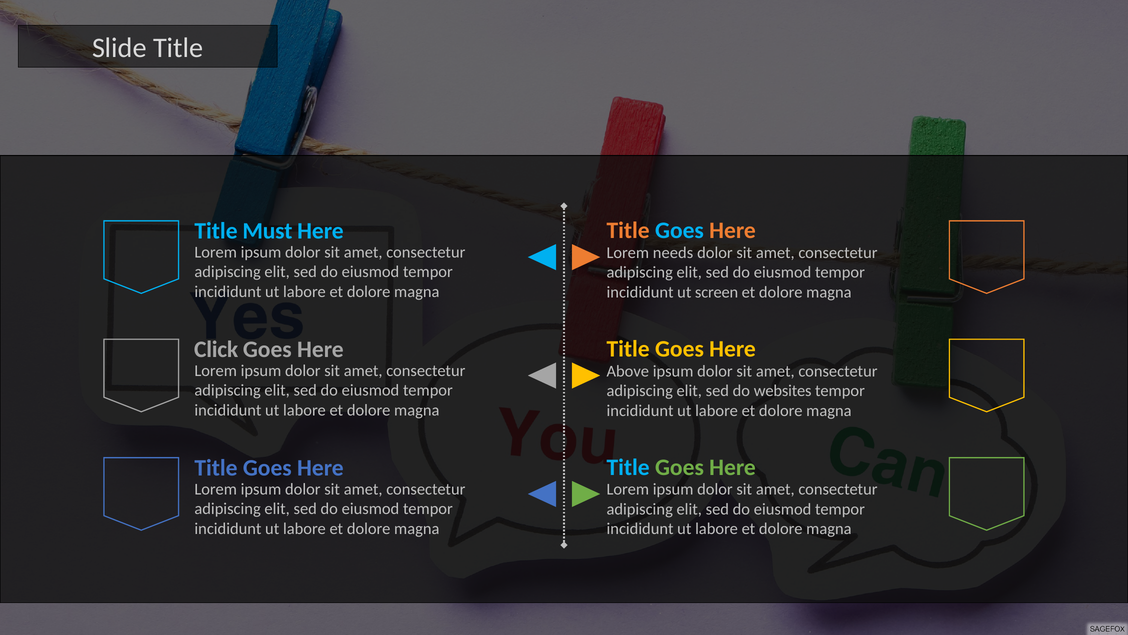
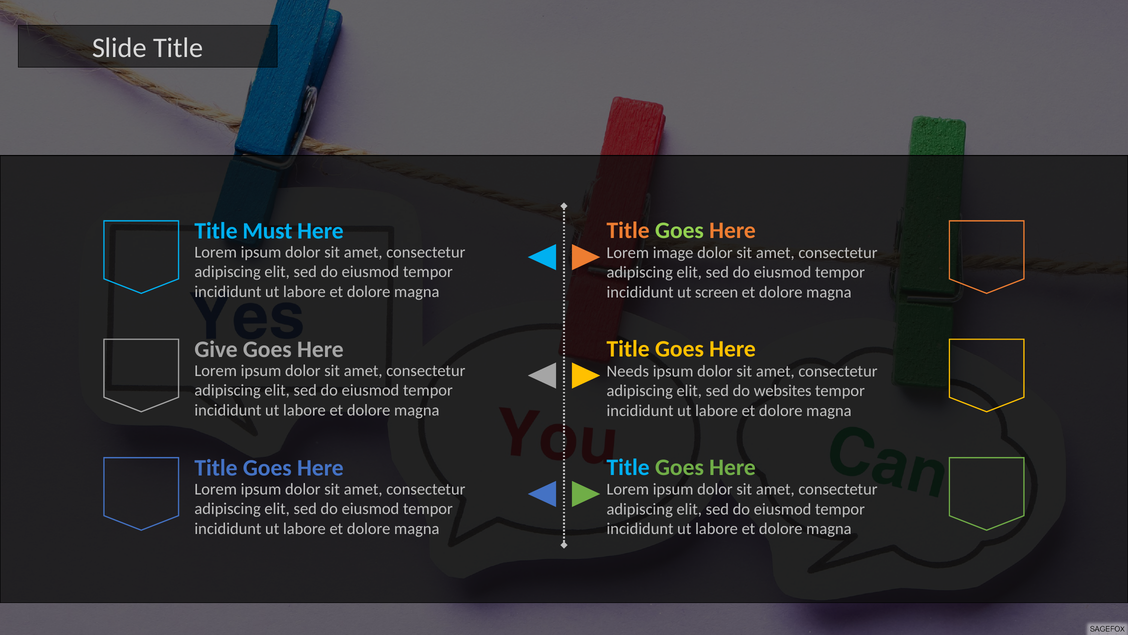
Goes colour: light blue -> light green (679, 230)
needs: needs -> image (673, 252)
Click: Click -> Give (216, 349)
Above: Above -> Needs (628, 371)
